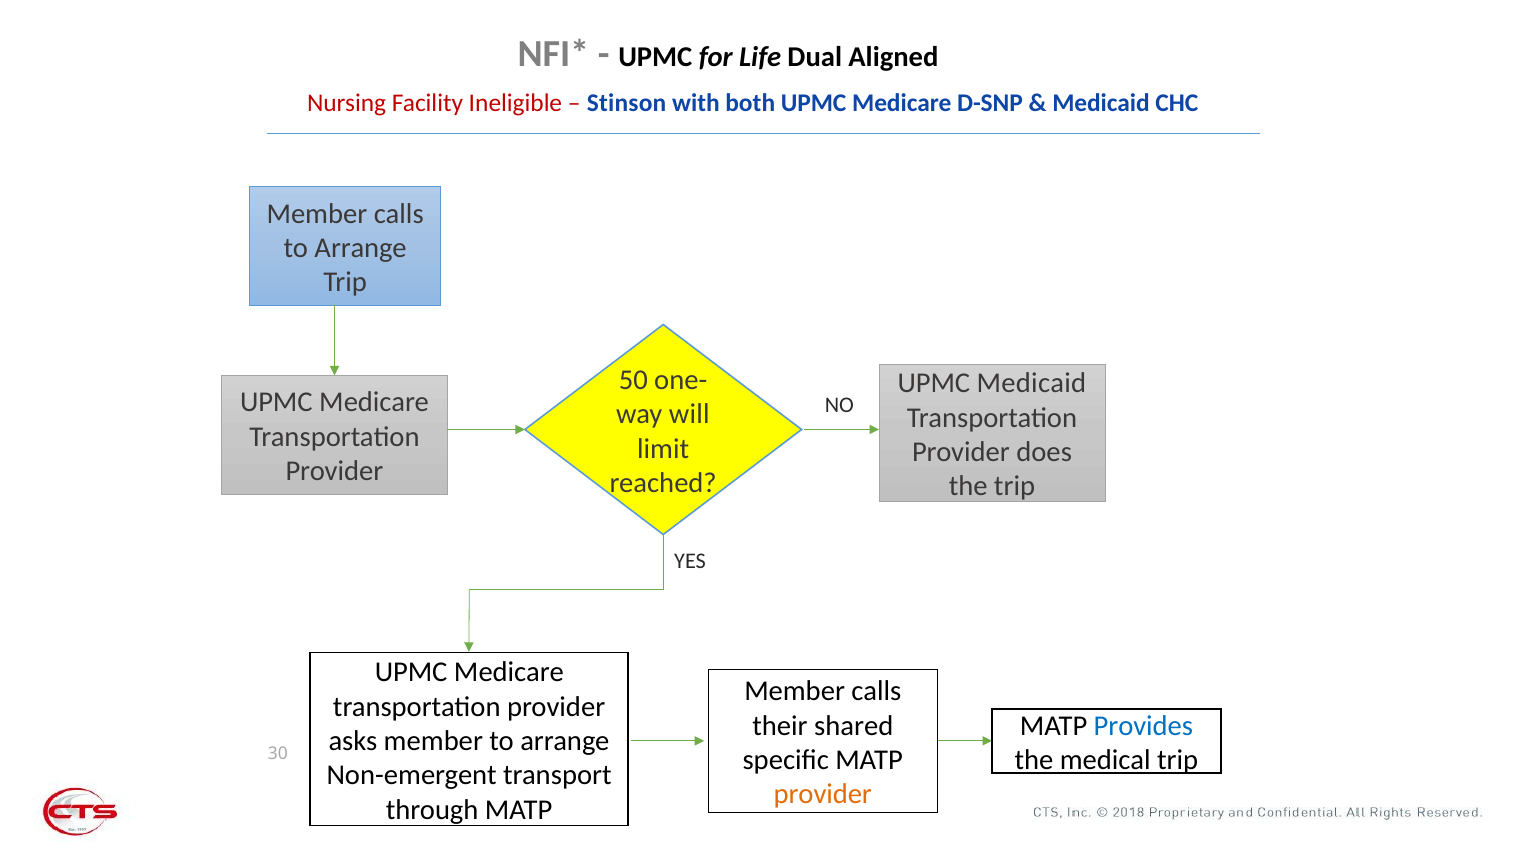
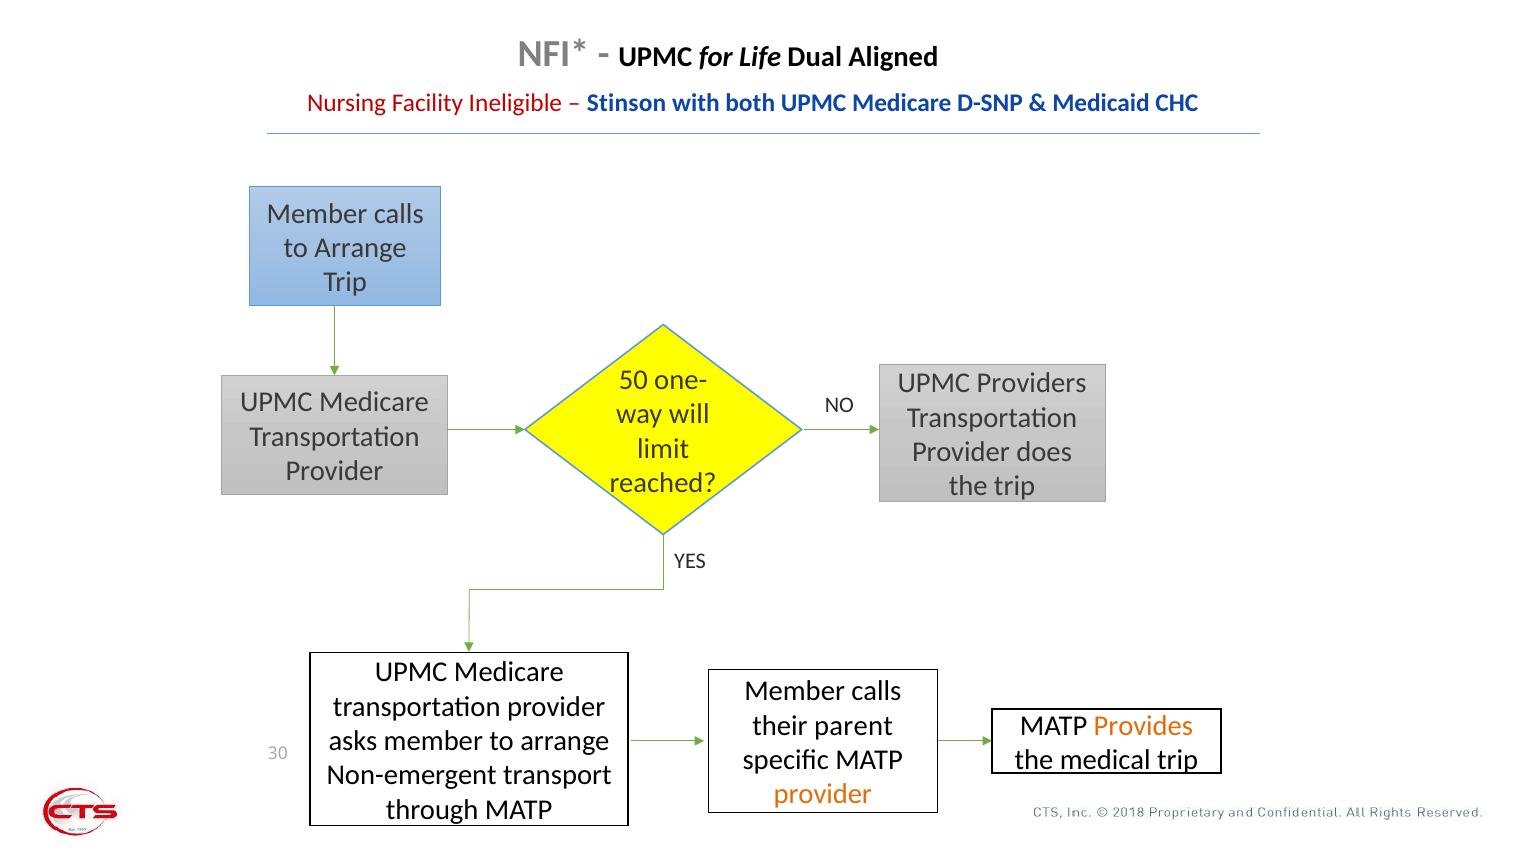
UPMC Medicaid: Medicaid -> Providers (1032, 383)
shared: shared -> parent (854, 726)
Provides colour: blue -> orange (1143, 726)
